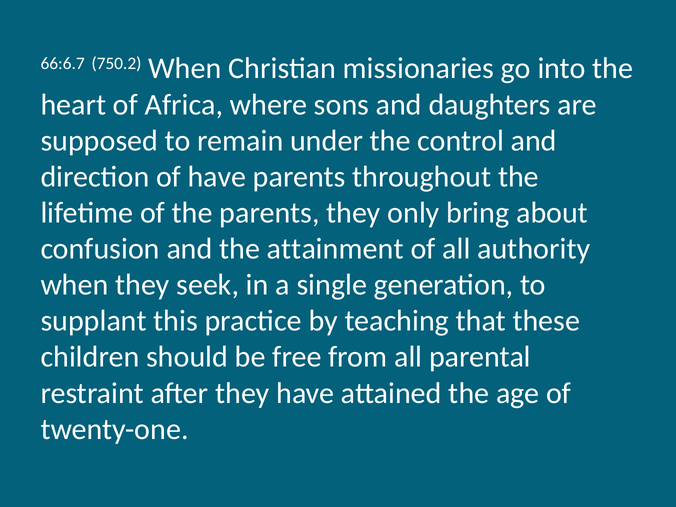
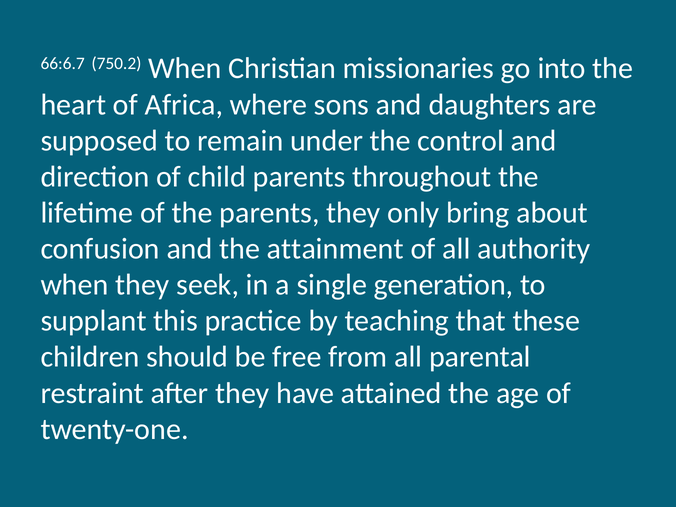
of have: have -> child (217, 177)
